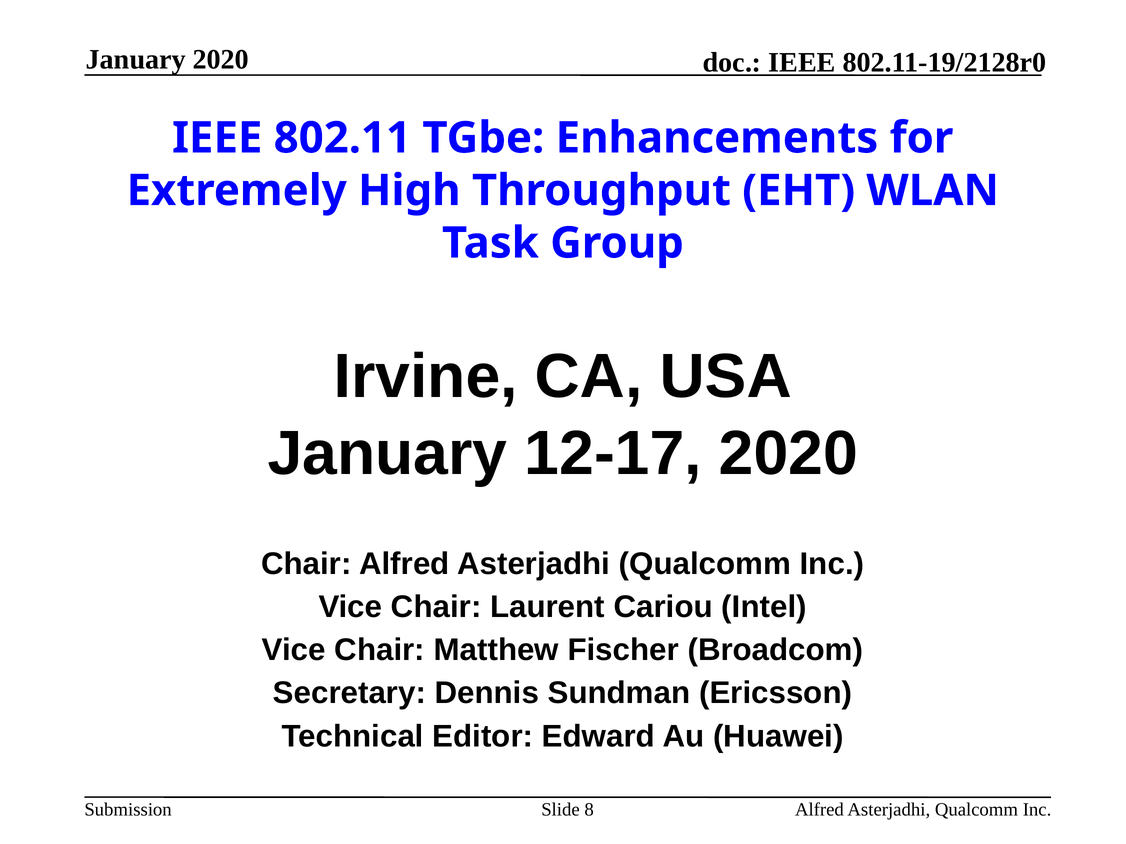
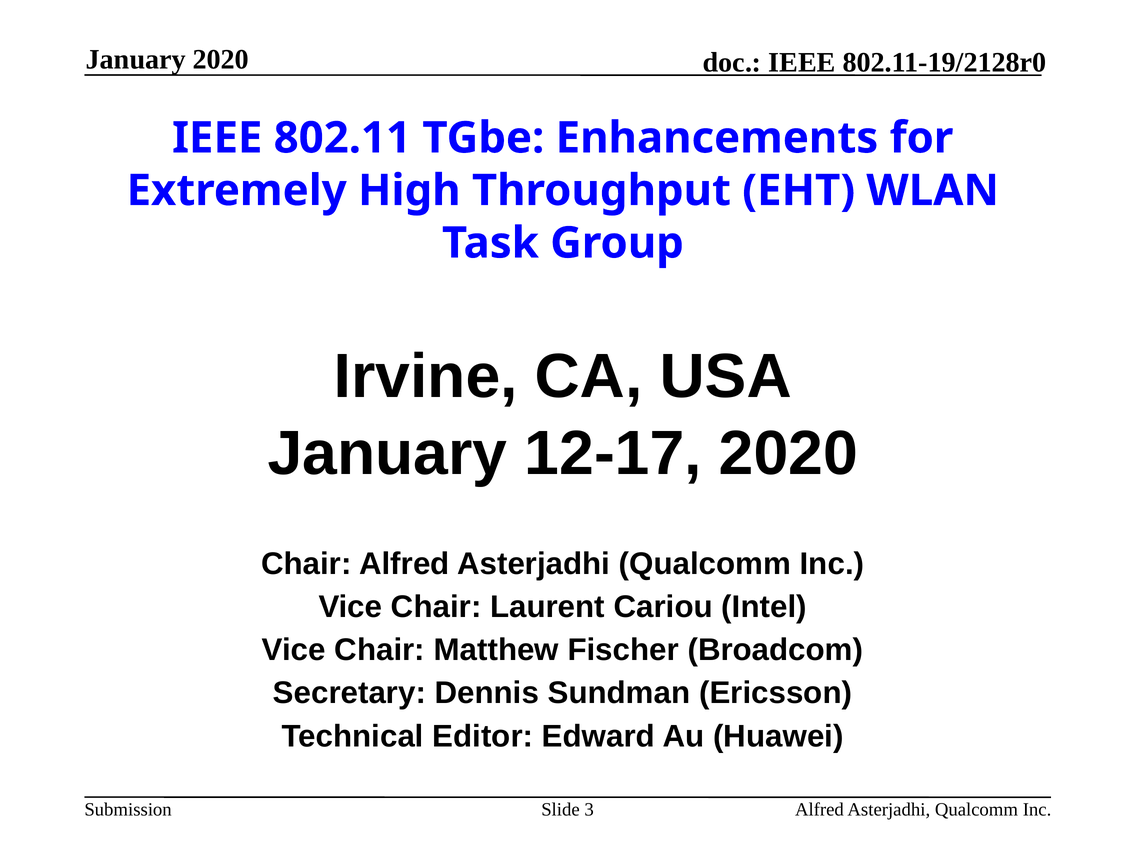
8: 8 -> 3 (589, 810)
